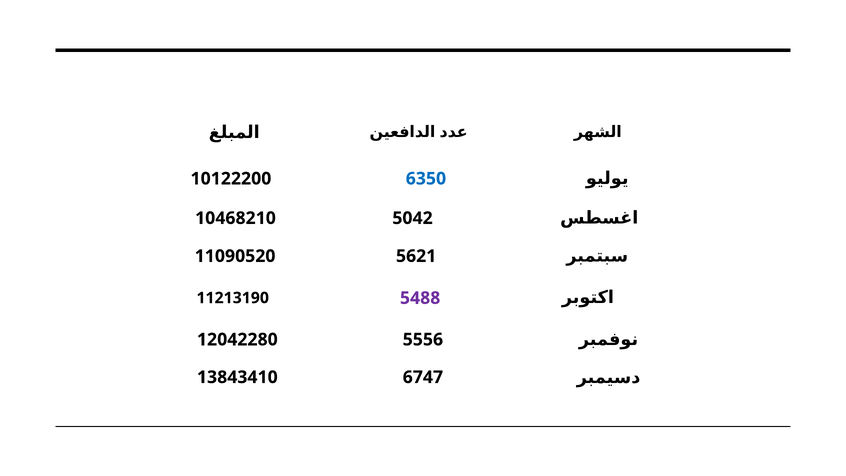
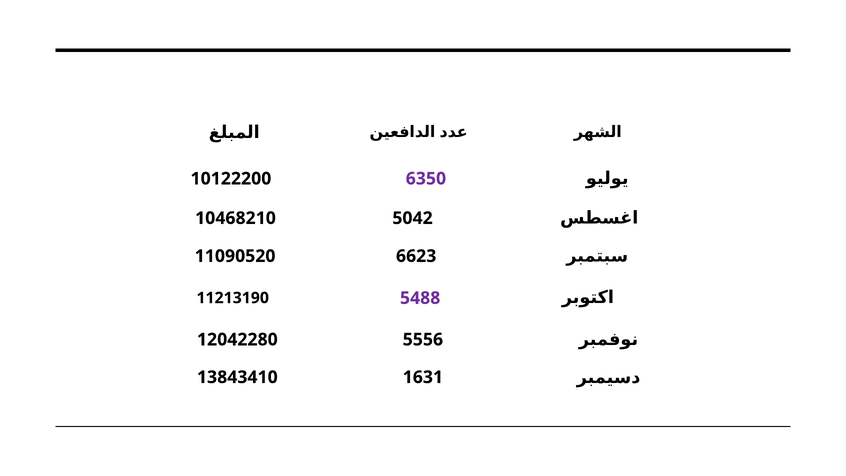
6350 colour: blue -> purple (426, 179)
5621: 5621 -> 6623 (416, 256)
6747: 6747 -> 1631 (423, 377)
